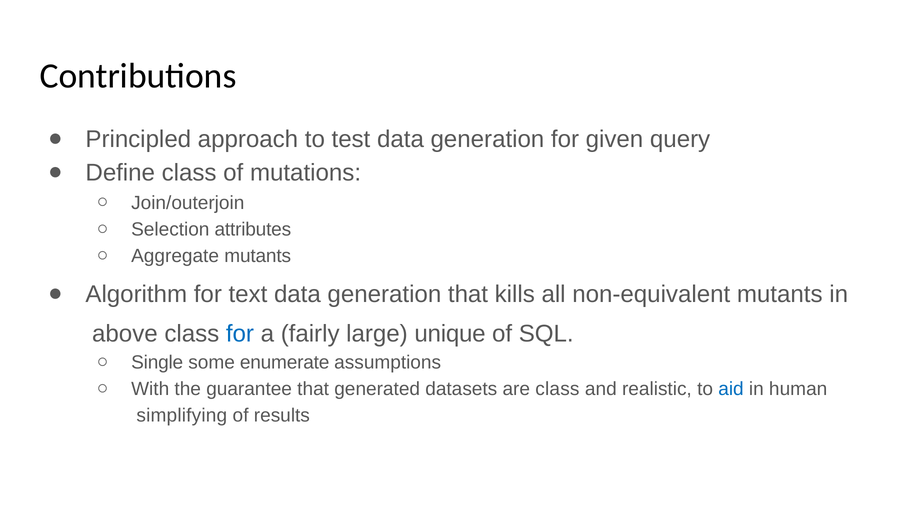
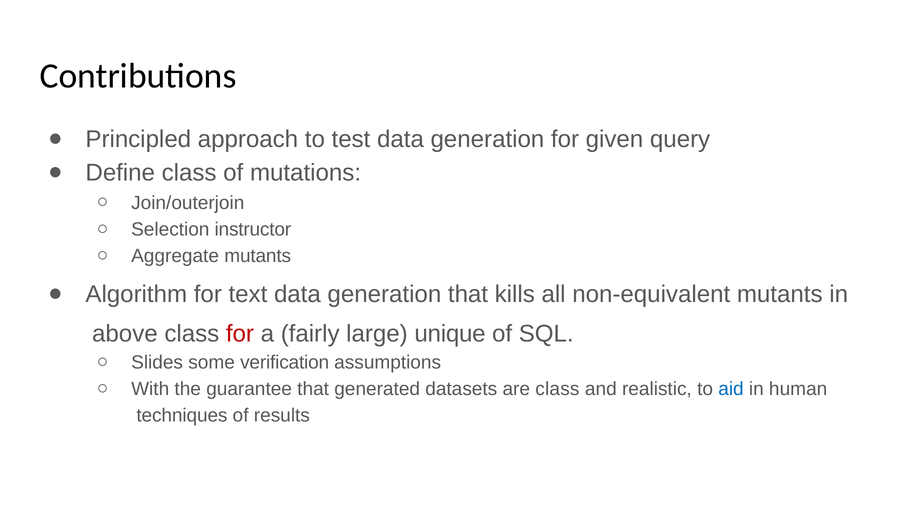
attributes: attributes -> instructor (253, 229)
for colour: blue -> red (240, 334)
Single: Single -> Slides (157, 362)
enumerate: enumerate -> verification (285, 362)
simplifying: simplifying -> techniques (182, 415)
